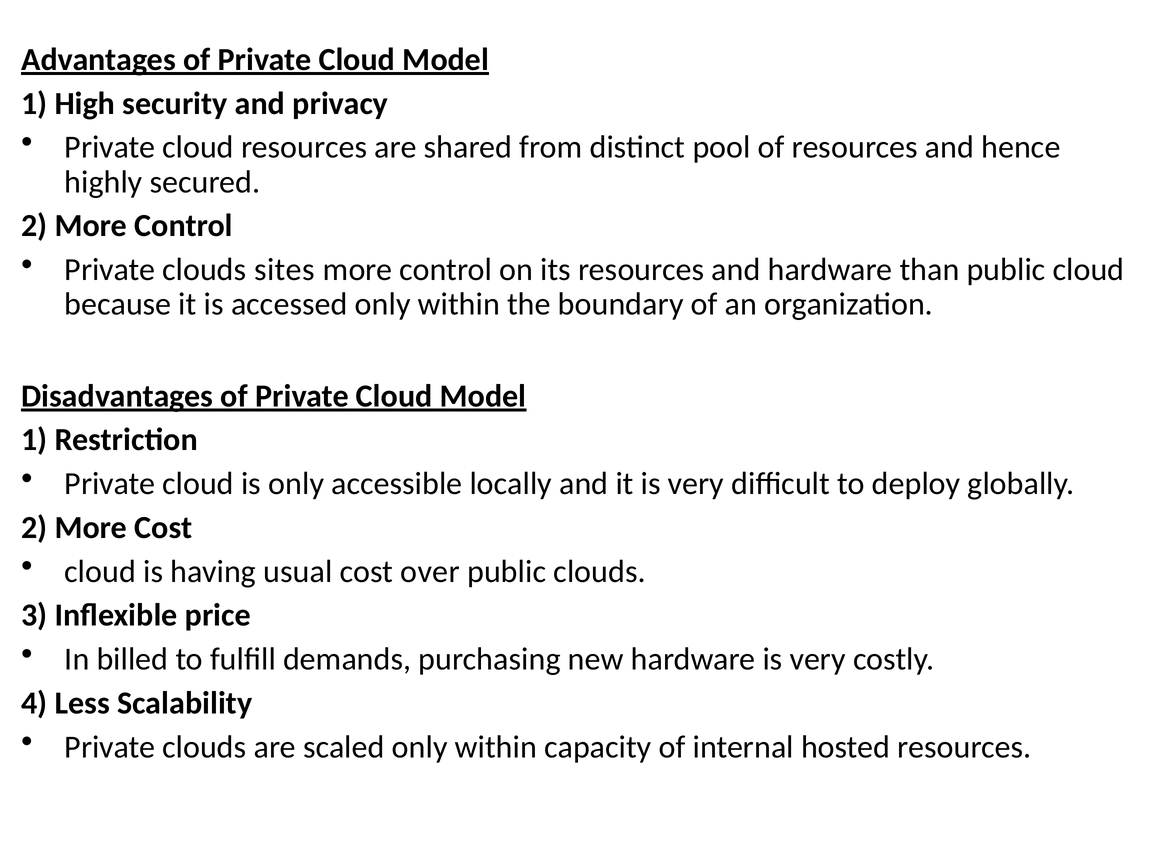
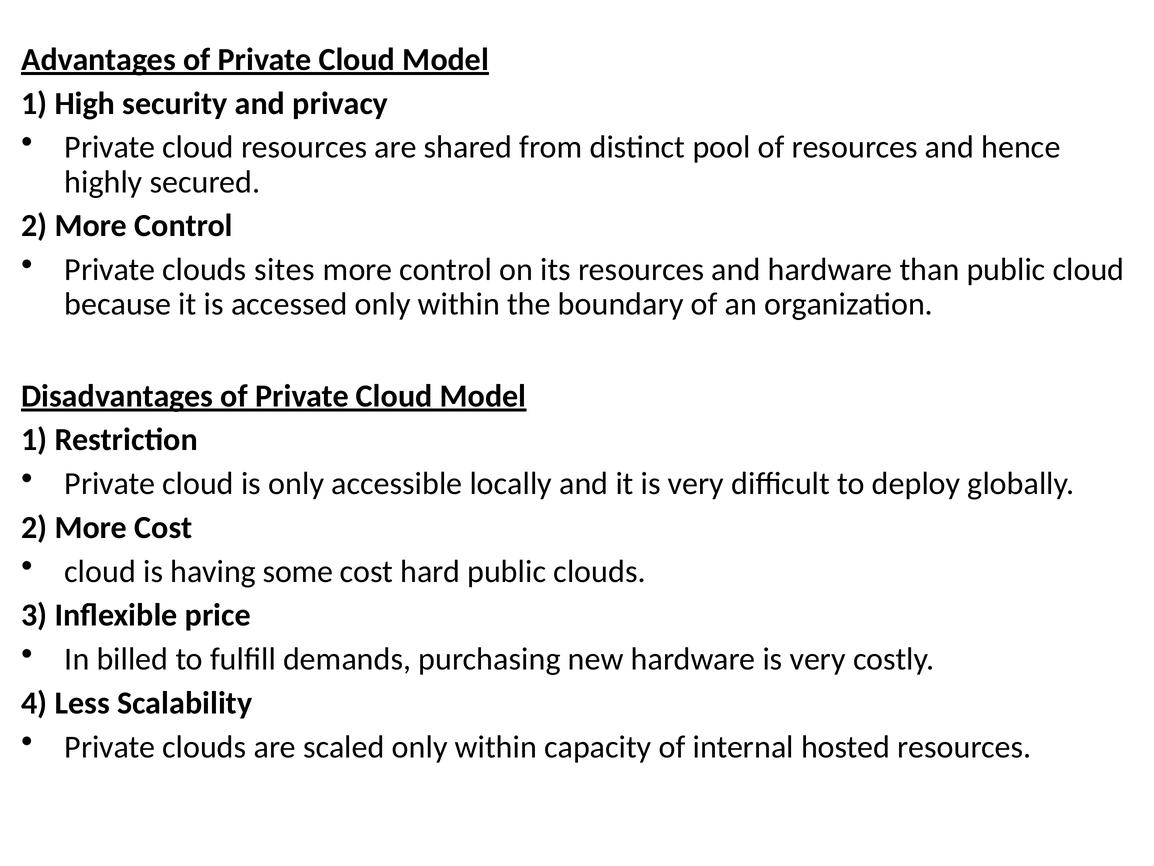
usual: usual -> some (298, 571)
over: over -> hard (430, 571)
